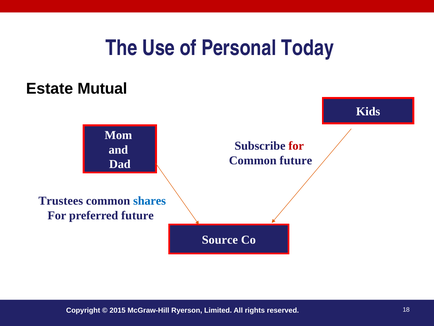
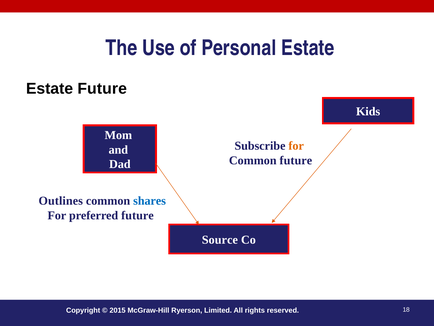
Personal Today: Today -> Estate (308, 48)
Estate Mutual: Mutual -> Future (102, 89)
for colour: red -> orange (296, 146)
Trustees: Trustees -> Outlines (61, 201)
